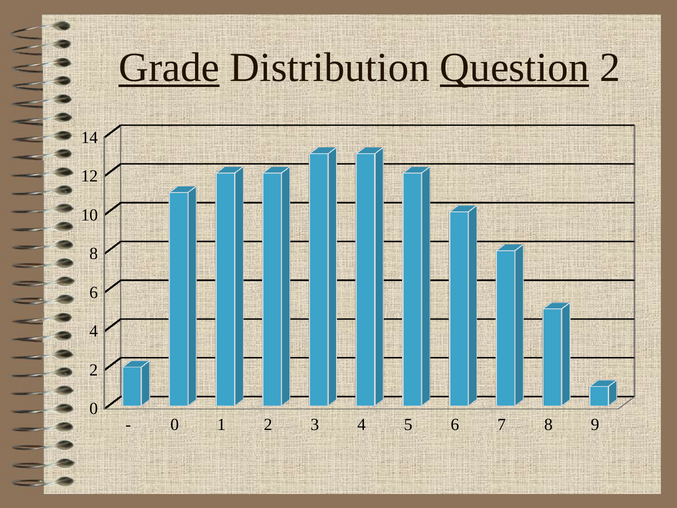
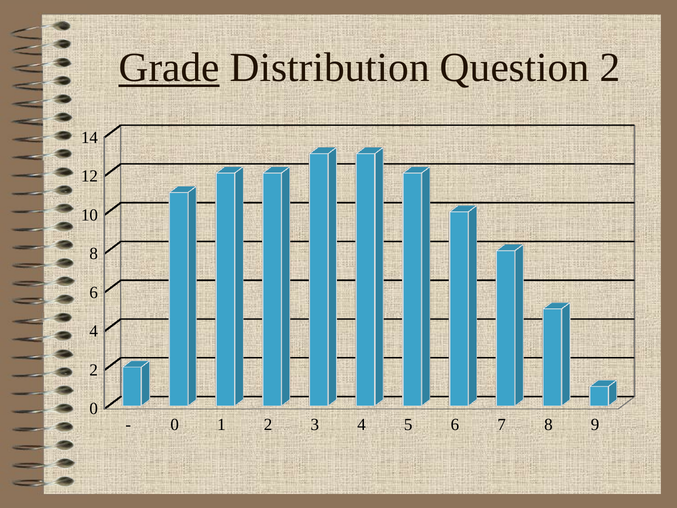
Question underline: present -> none (515, 68)
